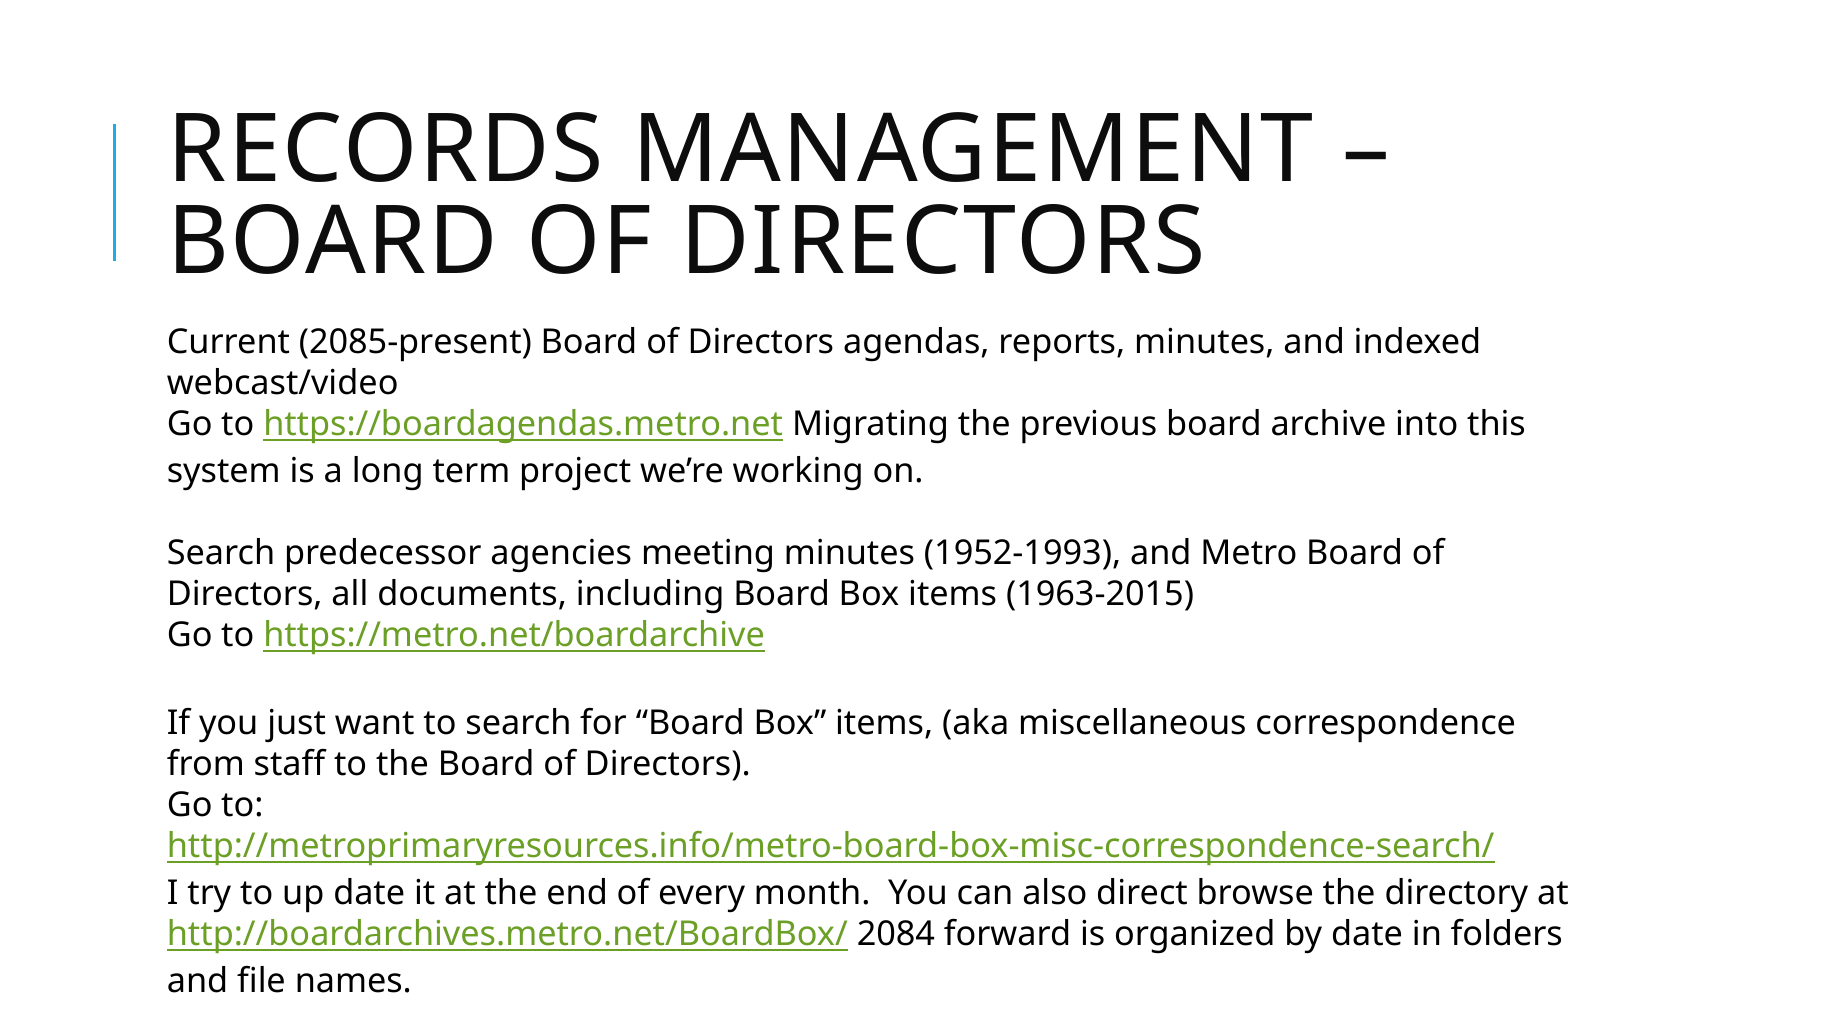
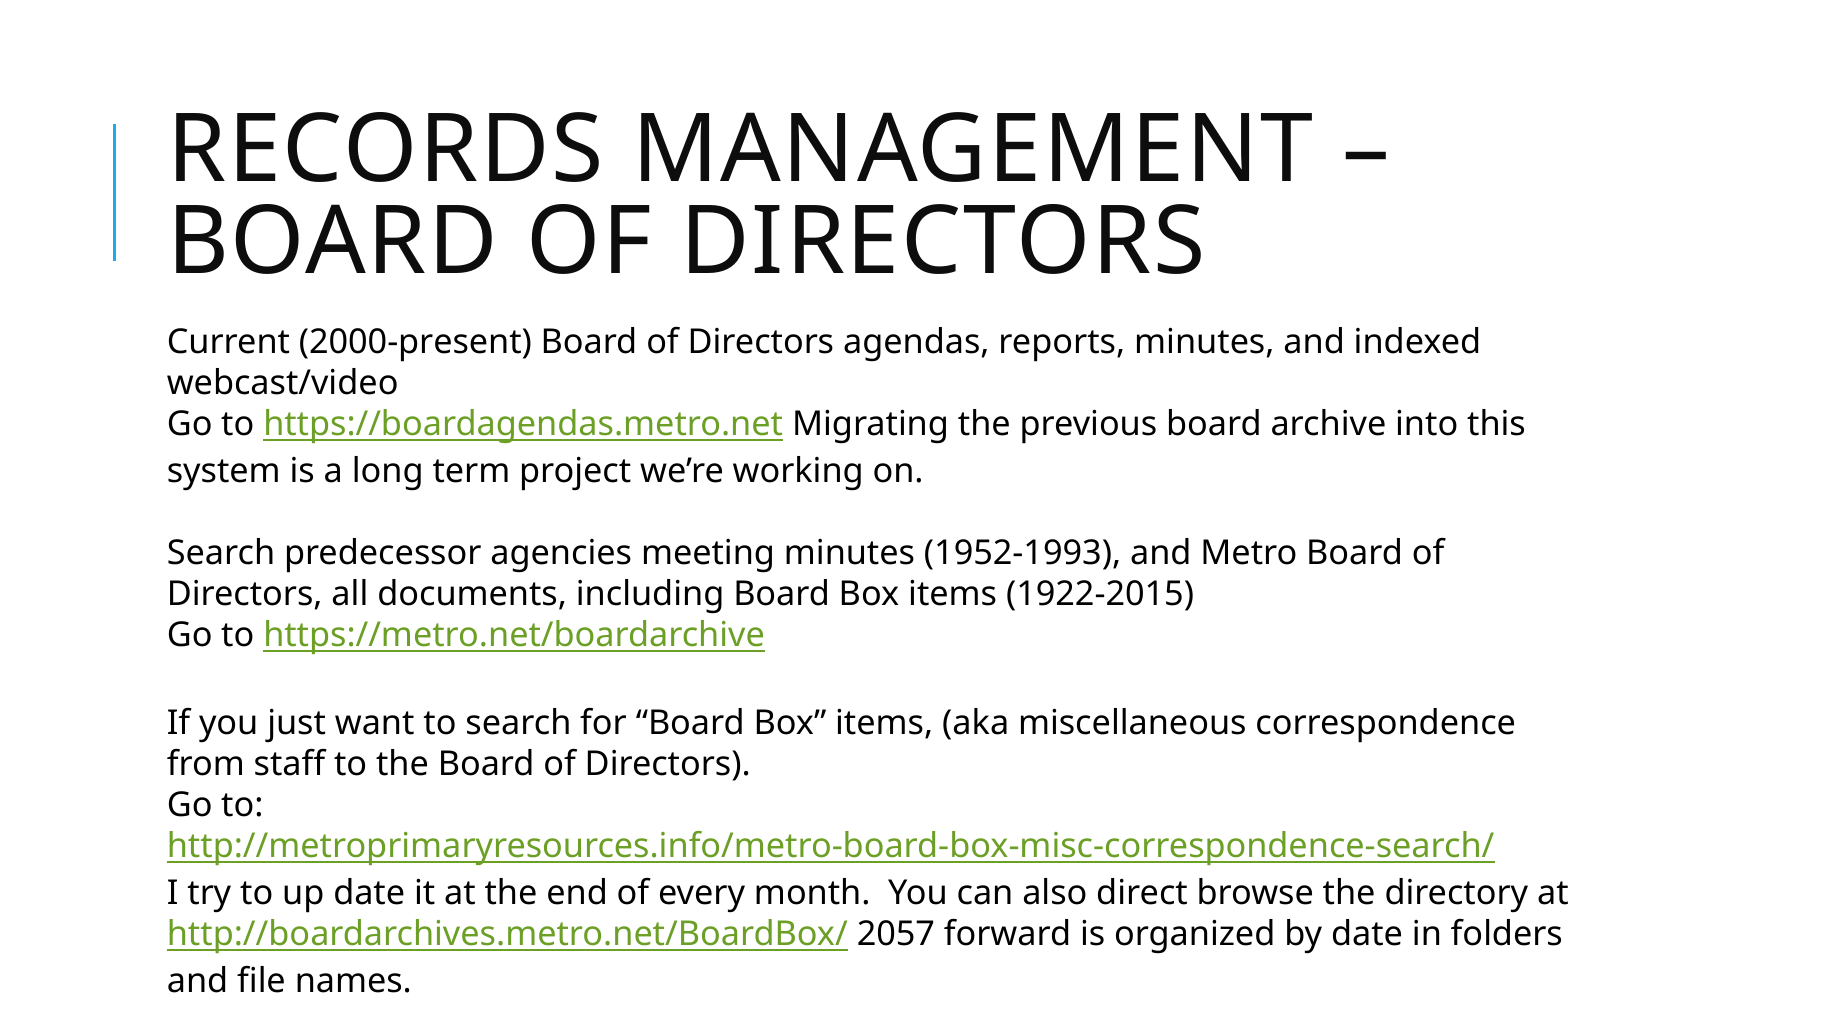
2085-present: 2085-present -> 2000-present (415, 342)
1963-2015: 1963-2015 -> 1922-2015 (1100, 594)
2084: 2084 -> 2057 (896, 934)
